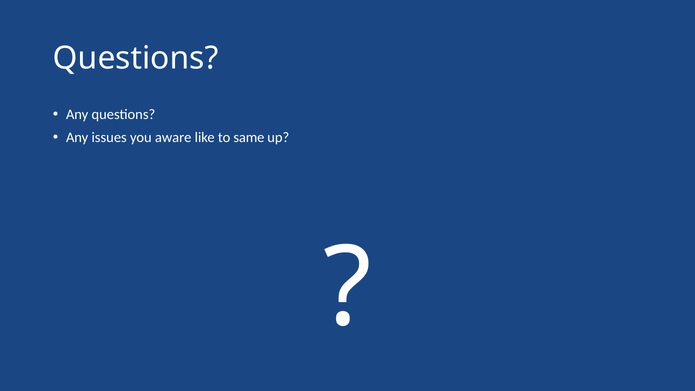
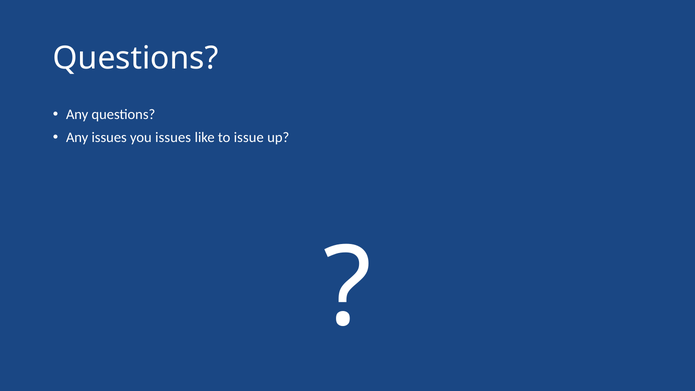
you aware: aware -> issues (173, 137)
same: same -> issue (249, 137)
